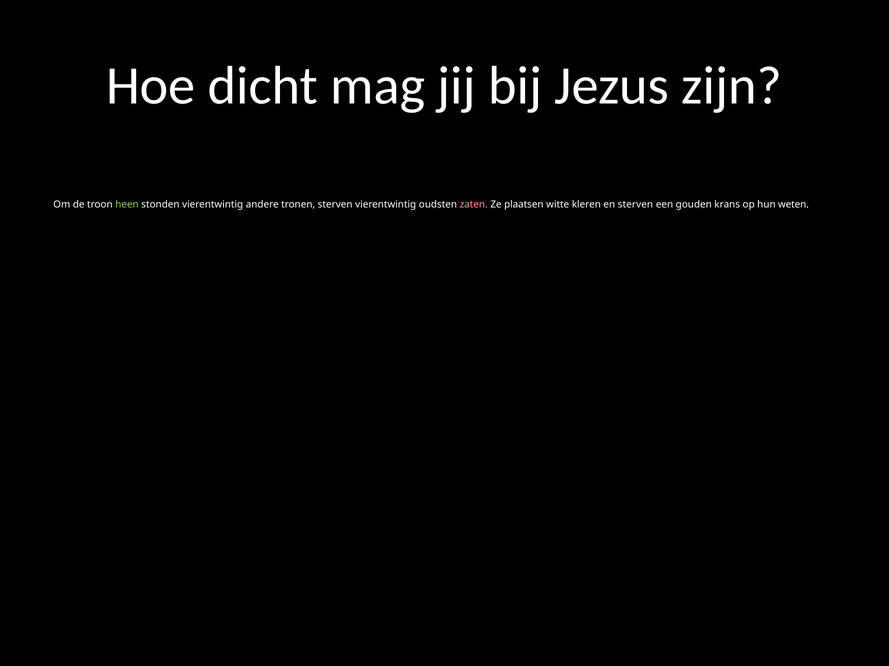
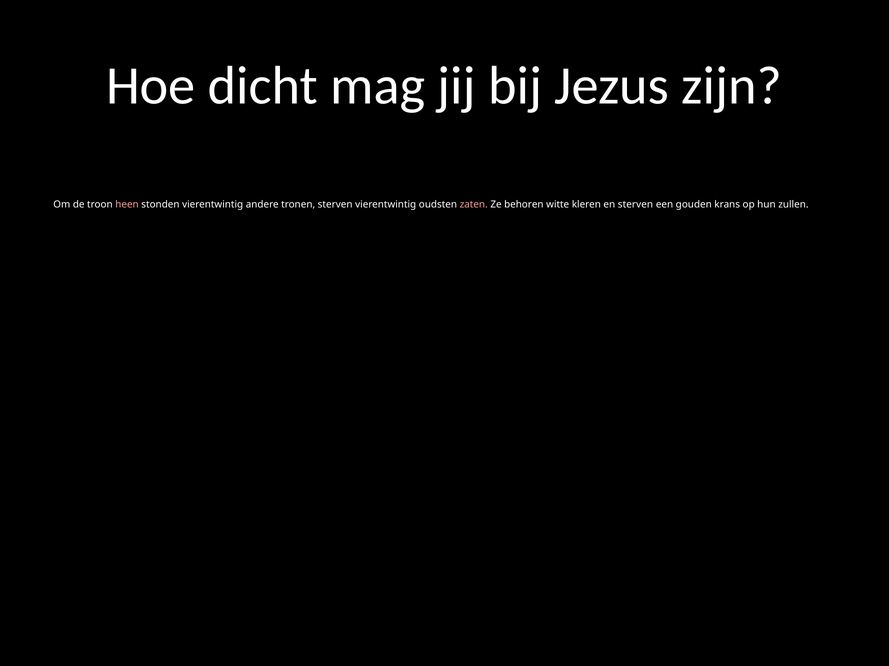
heen colour: light green -> pink (127, 205)
plaatsen: plaatsen -> behoren (524, 205)
weten: weten -> zullen (793, 205)
